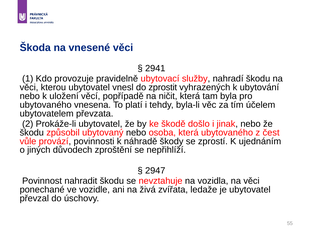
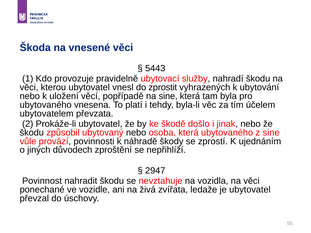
2941: 2941 -> 5443 (155, 68)
na ničit: ničit -> sine (168, 96)
z čest: čest -> sine (271, 133)
